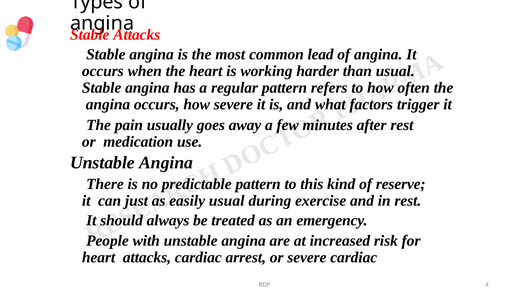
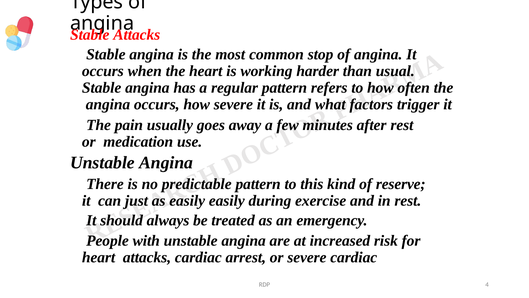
lead: lead -> stop (321, 54)
usual: usual -> easily (227, 200)
